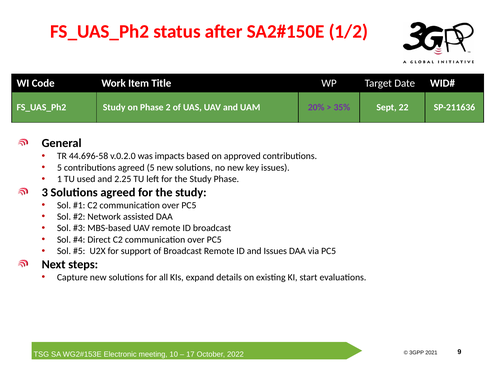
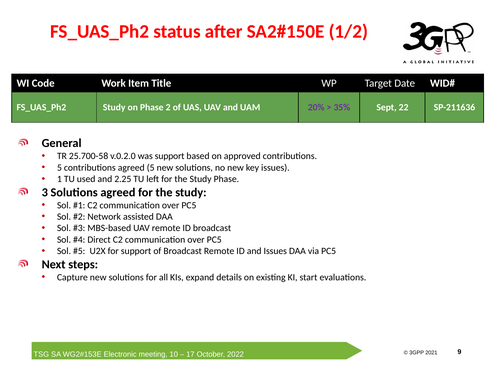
44.696-58: 44.696-58 -> 25.700-58 (89, 156)
was impacts: impacts -> support (170, 156)
